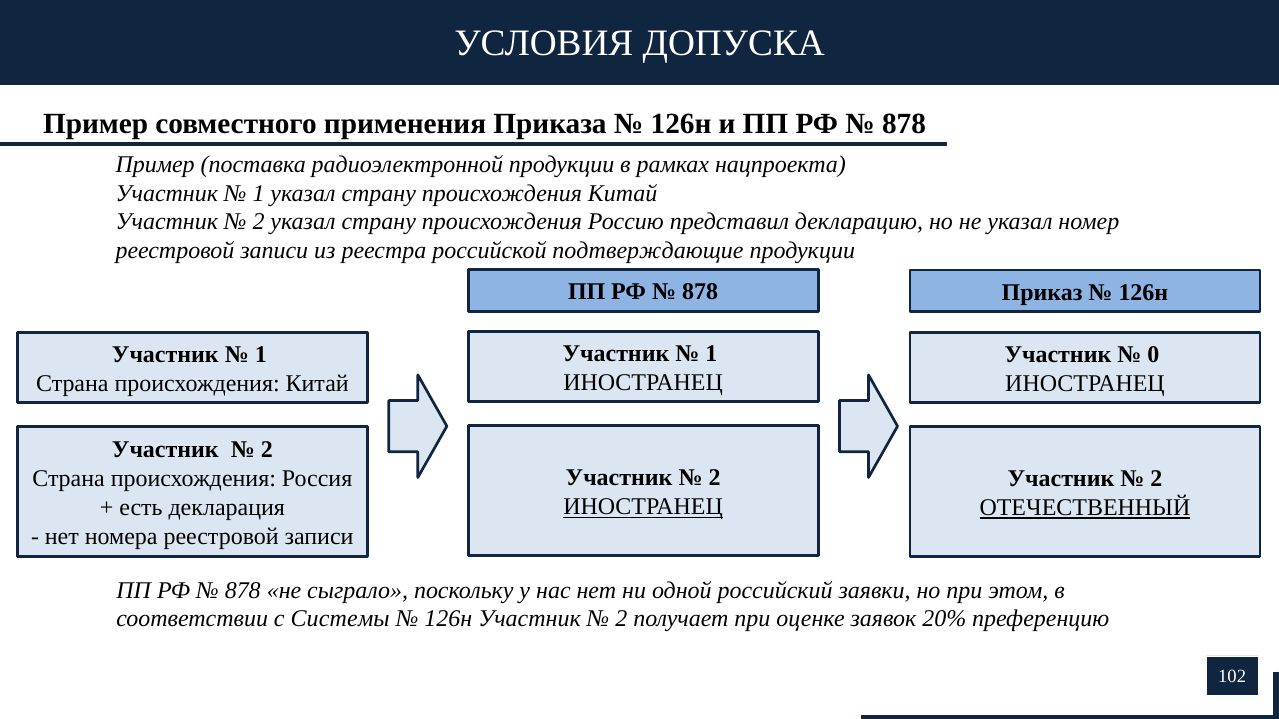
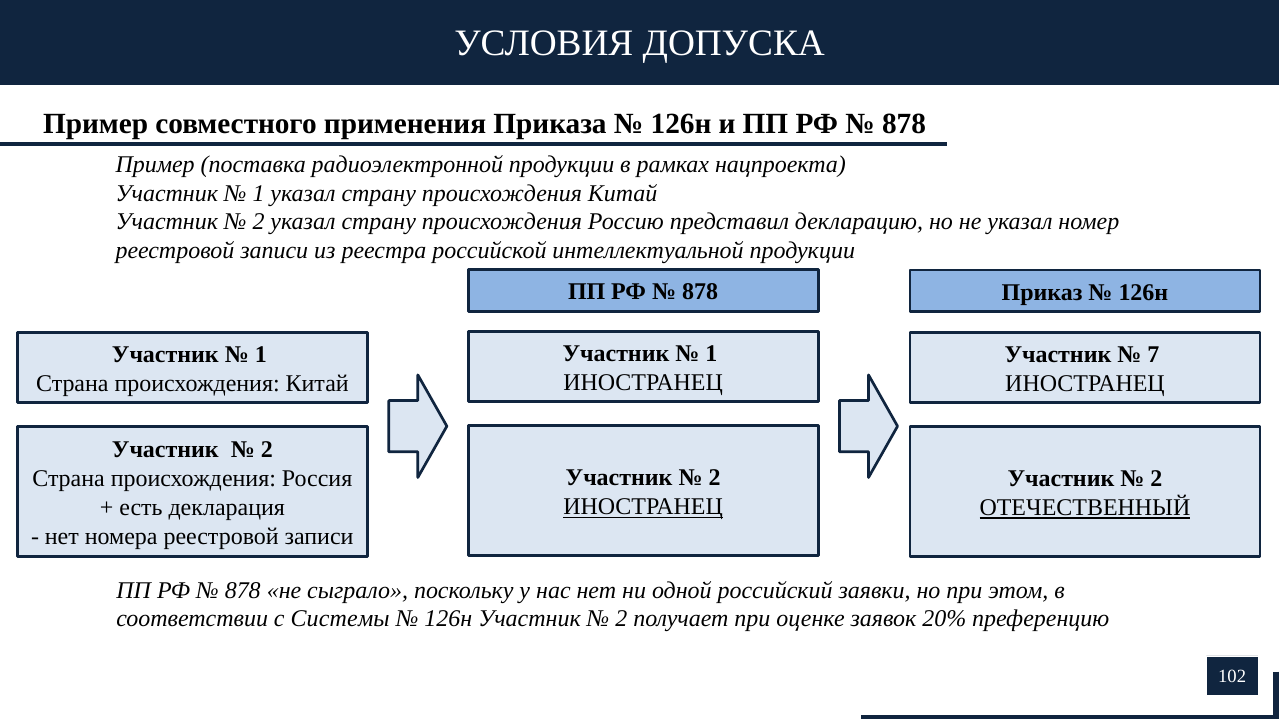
подтверждающие: подтверждающие -> интеллектуальной (648, 251)
0: 0 -> 7 (1153, 355)
